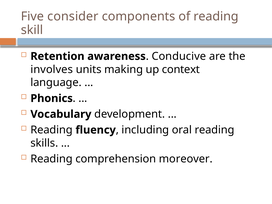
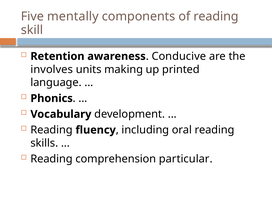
consider: consider -> mentally (73, 16)
context: context -> printed (181, 69)
moreover: moreover -> particular (186, 159)
